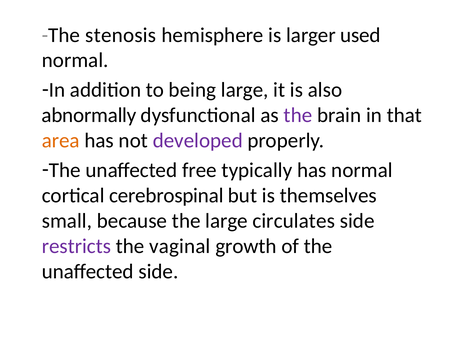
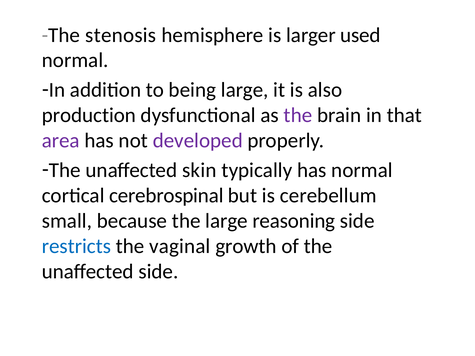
abnormally: abnormally -> production (89, 115)
area colour: orange -> purple (61, 141)
free: free -> skin (199, 170)
themselves: themselves -> cerebellum (328, 196)
circulates: circulates -> reasoning (294, 221)
restricts colour: purple -> blue (76, 246)
